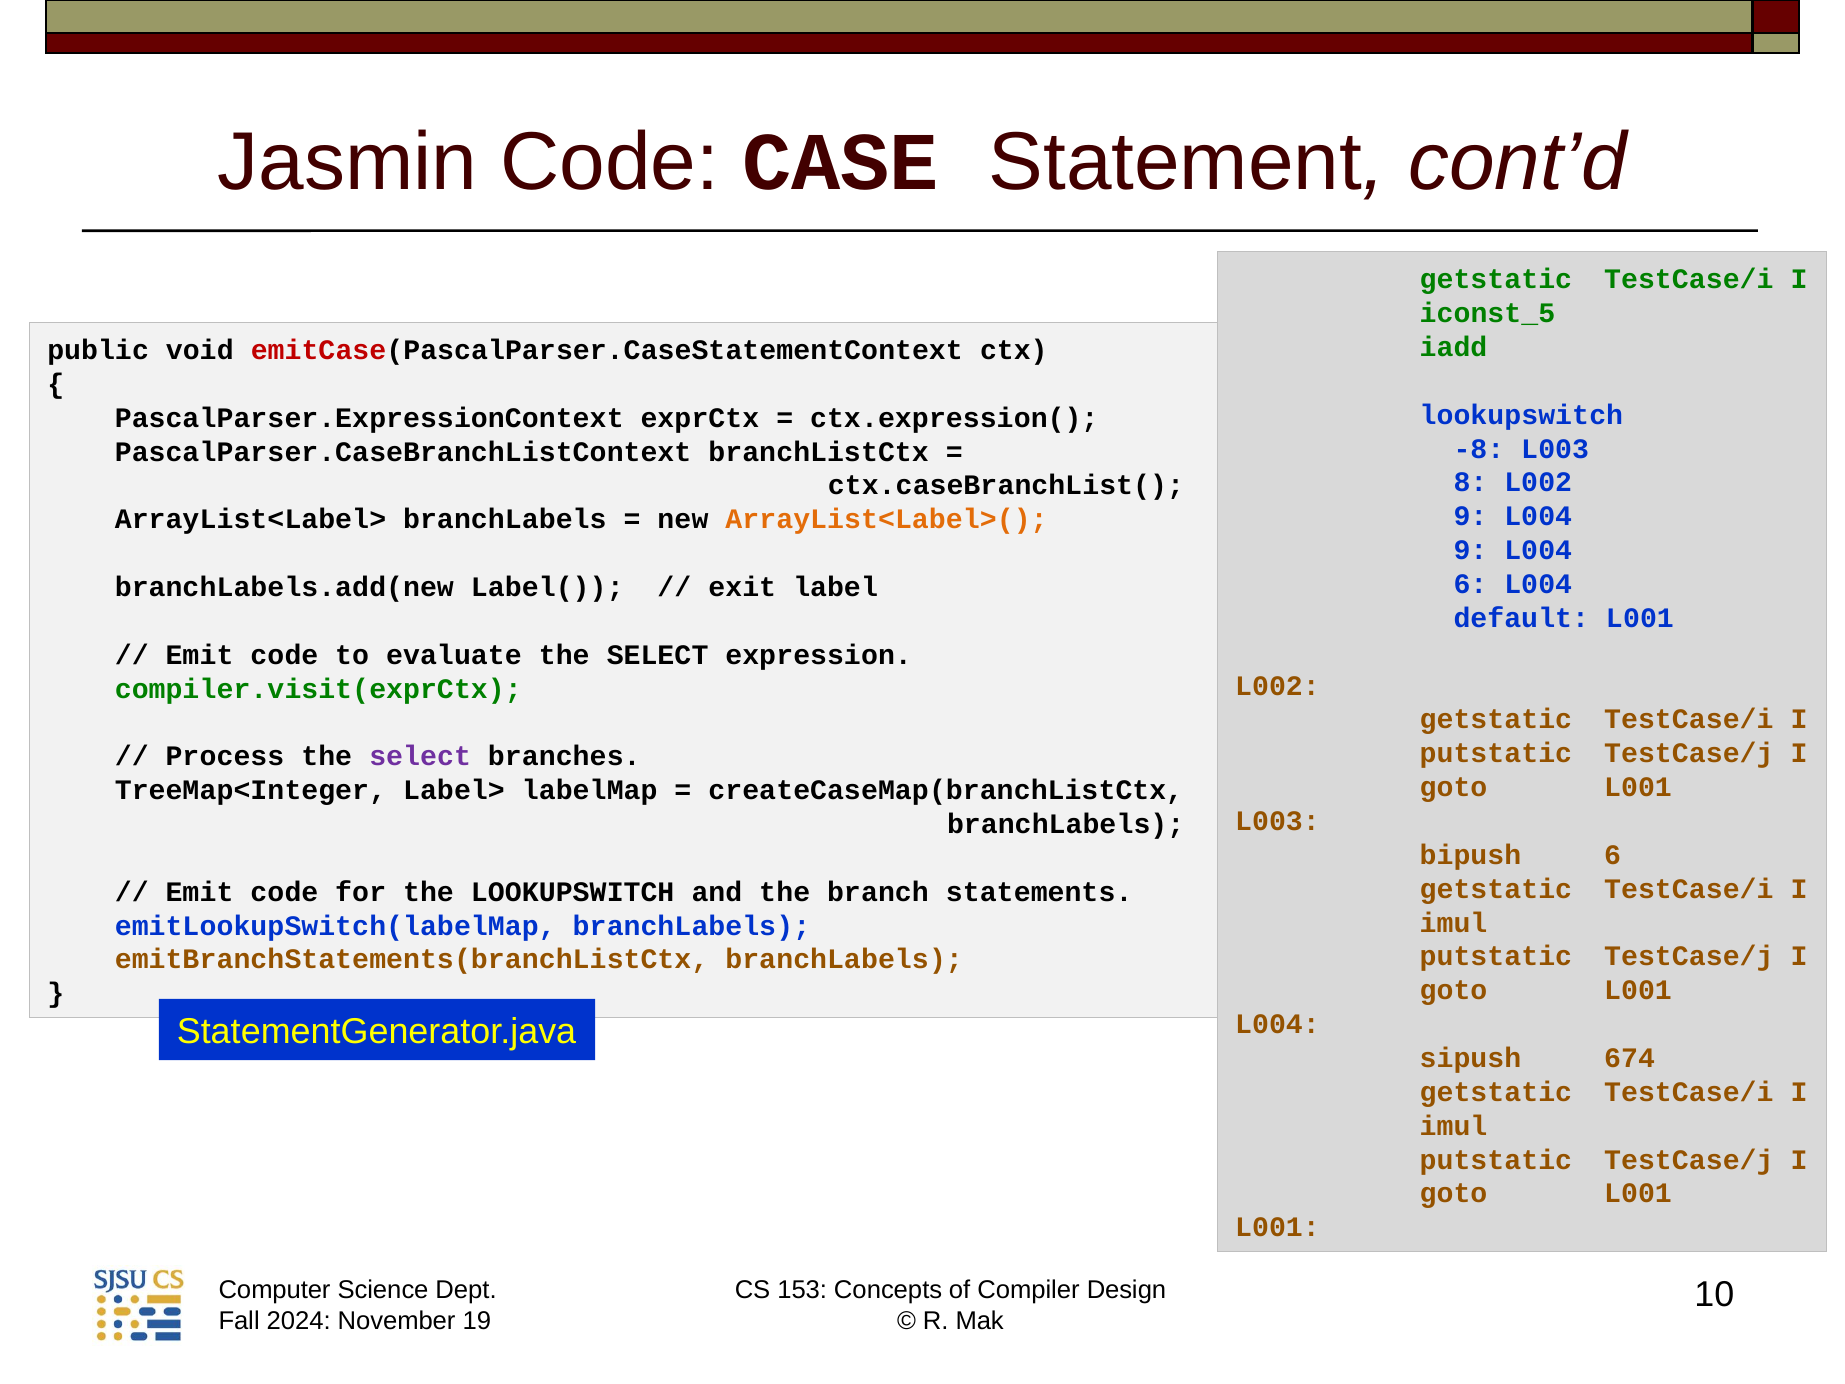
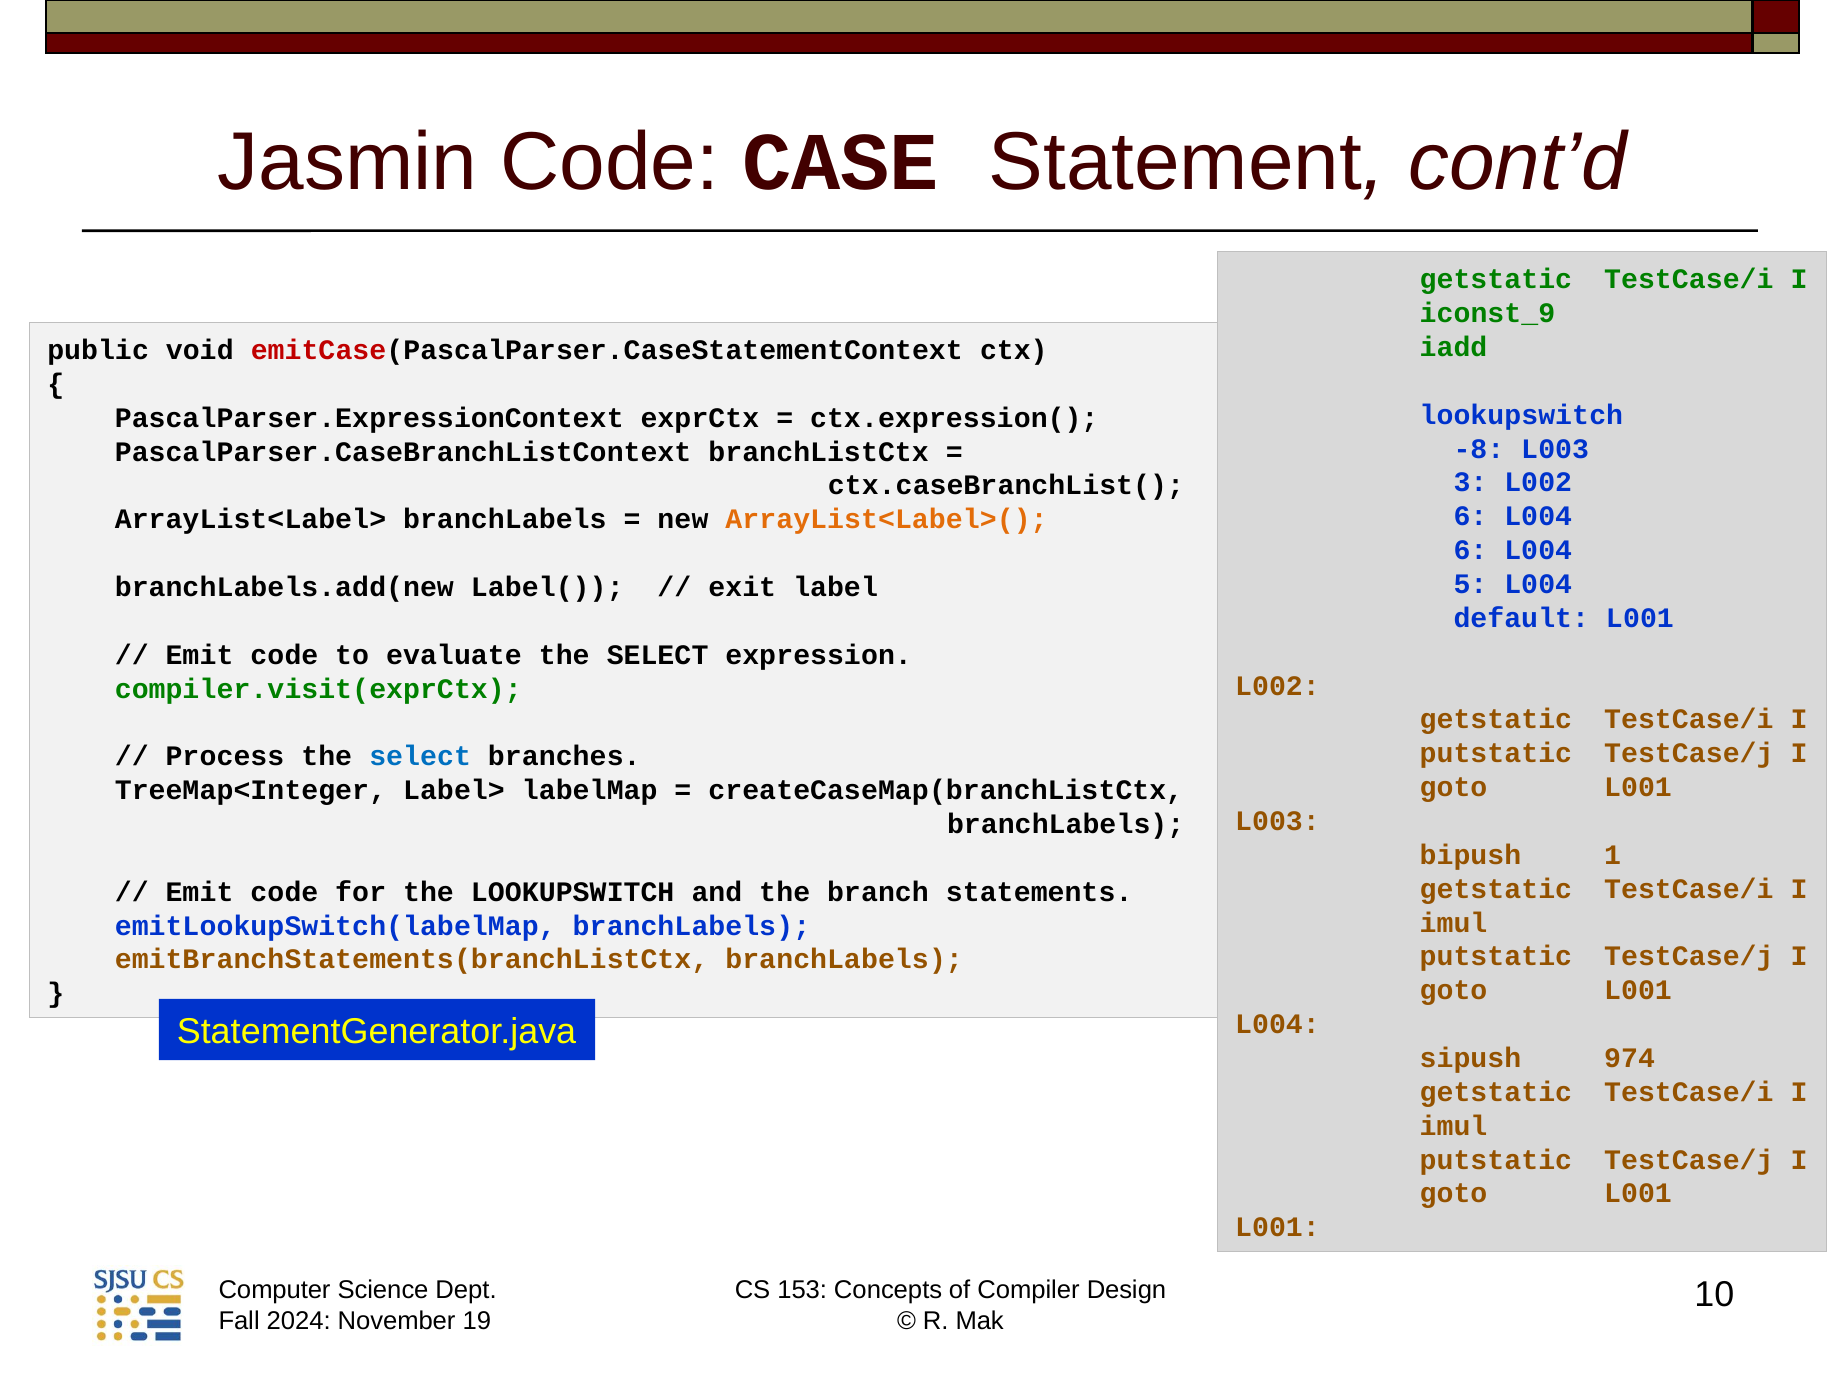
iconst_5: iconst_5 -> iconst_9 (1487, 313)
8: 8 -> 3 (1470, 483)
9: 9 -> 6 (1470, 516)
9: 9 -> 6 (1470, 550)
6: 6 -> 5 (1470, 584)
select colour: purple -> blue (420, 756)
bipush 6: 6 -> 1 (1613, 855)
674: 674 -> 974 (1630, 1058)
